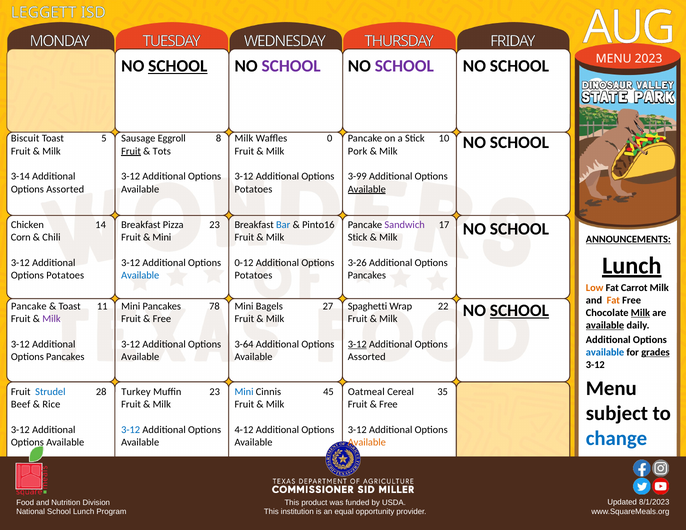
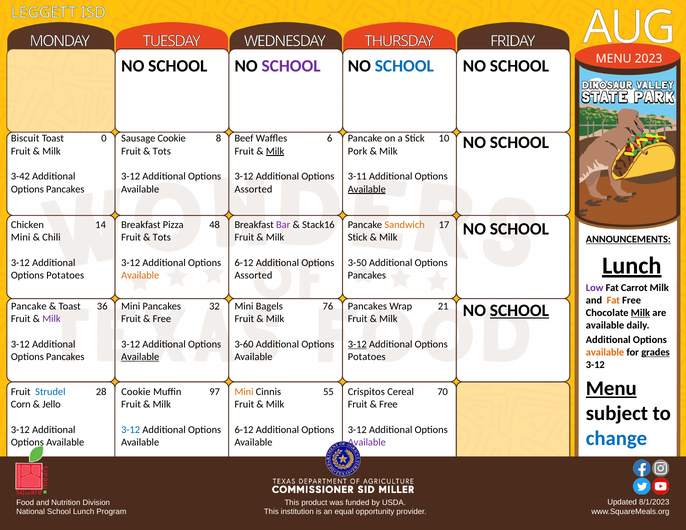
SCHOOL underline: present -> none (178, 66)
SCHOOL colour: purple -> blue (404, 66)
5: 5 -> 0 (104, 138)
Sausage Eggroll: Eggroll -> Cookie (172, 138)
Milk: Milk -> Beef (244, 138)
0: 0 -> 6 (330, 138)
Fruit underline: present -> none (131, 151)
Milk underline: none -> present (275, 151)
3-14: 3-14 -> 3-42 (20, 176)
3-99: 3-99 -> 3-11 (357, 176)
Assorted: Assorted -> Pancakes (65, 189)
Potatoes: Potatoes -> Assorted (253, 189)
Pizza 23: 23 -> 48 (215, 225)
Bar colour: blue -> purple (283, 225)
Pinto16: Pinto16 -> Stack16 (318, 225)
Sandwich colour: purple -> orange (405, 225)
Corn: Corn -> Mini (21, 237)
Mini: Mini -> Tots (162, 237)
0-12: 0-12 -> 6-12 (244, 263)
3-26: 3-26 -> 3-50 (357, 263)
Available colour: blue -> orange (140, 275)
Potatoes: Potatoes -> Assorted (253, 275)
Low colour: orange -> purple (595, 288)
11: 11 -> 36 (102, 306)
78: 78 -> 32 (214, 306)
27: 27 -> 76 (328, 306)
Spaghetti: Spaghetti -> Pancakes (367, 306)
22: 22 -> 21 (443, 306)
available underline: present -> none (605, 325)
3-64: 3-64 -> 3-60 (244, 344)
available colour: blue -> orange (605, 352)
Available underline: none -> present (140, 357)
Assorted: Assorted -> Potatoes (367, 357)
Menu underline: none -> present (611, 388)
Turkey: Turkey -> Cookie (136, 392)
Muffin 23: 23 -> 97 (215, 392)
Mini colour: blue -> orange (244, 392)
45: 45 -> 55 (328, 392)
Oatmeal: Oatmeal -> Crispitos (366, 392)
35: 35 -> 70 (443, 392)
Beef: Beef -> Corn (21, 404)
Rice: Rice -> Jello (51, 404)
4-12: 4-12 -> 6-12 (244, 430)
Available colour: orange -> purple (367, 442)
